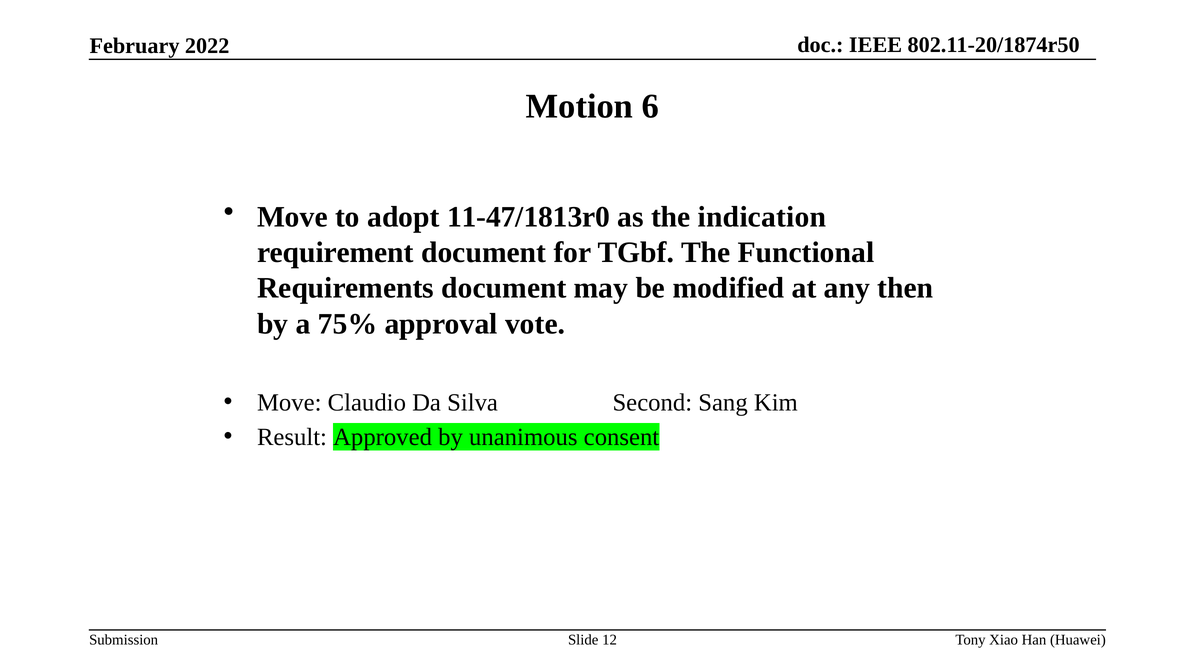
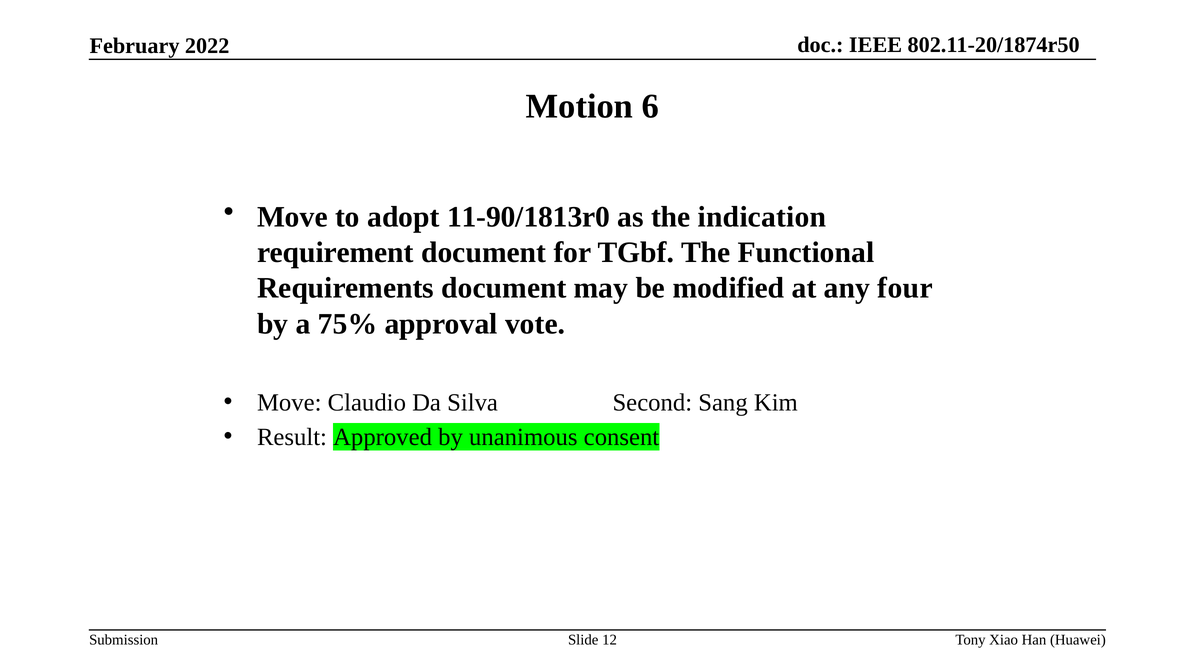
11-47/1813r0: 11-47/1813r0 -> 11-90/1813r0 (529, 217)
then: then -> four (905, 288)
